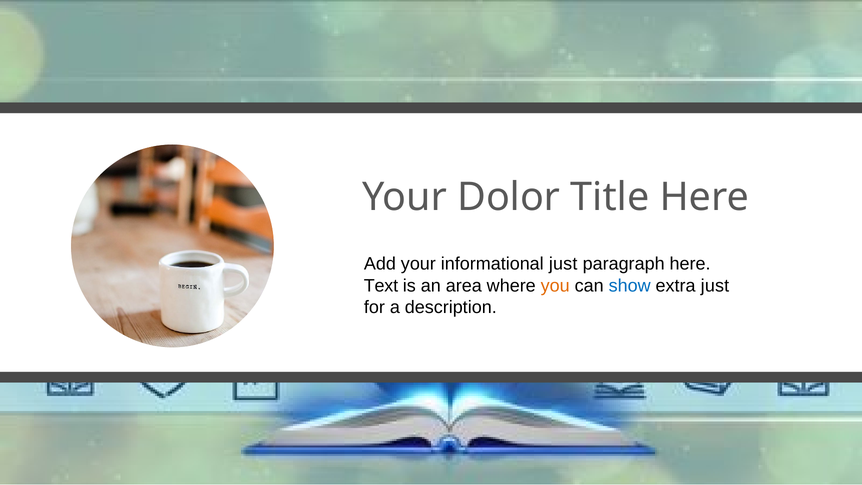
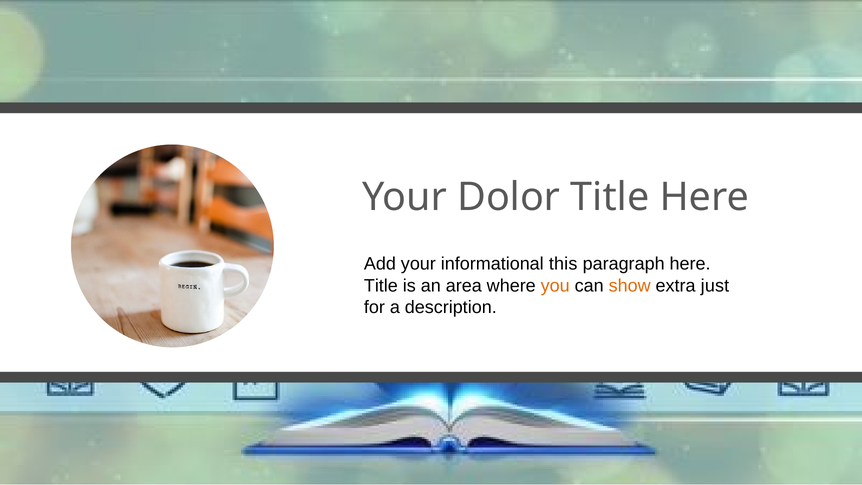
informational just: just -> this (563, 264)
Text: Text -> Title (381, 286)
show colour: blue -> orange (630, 286)
